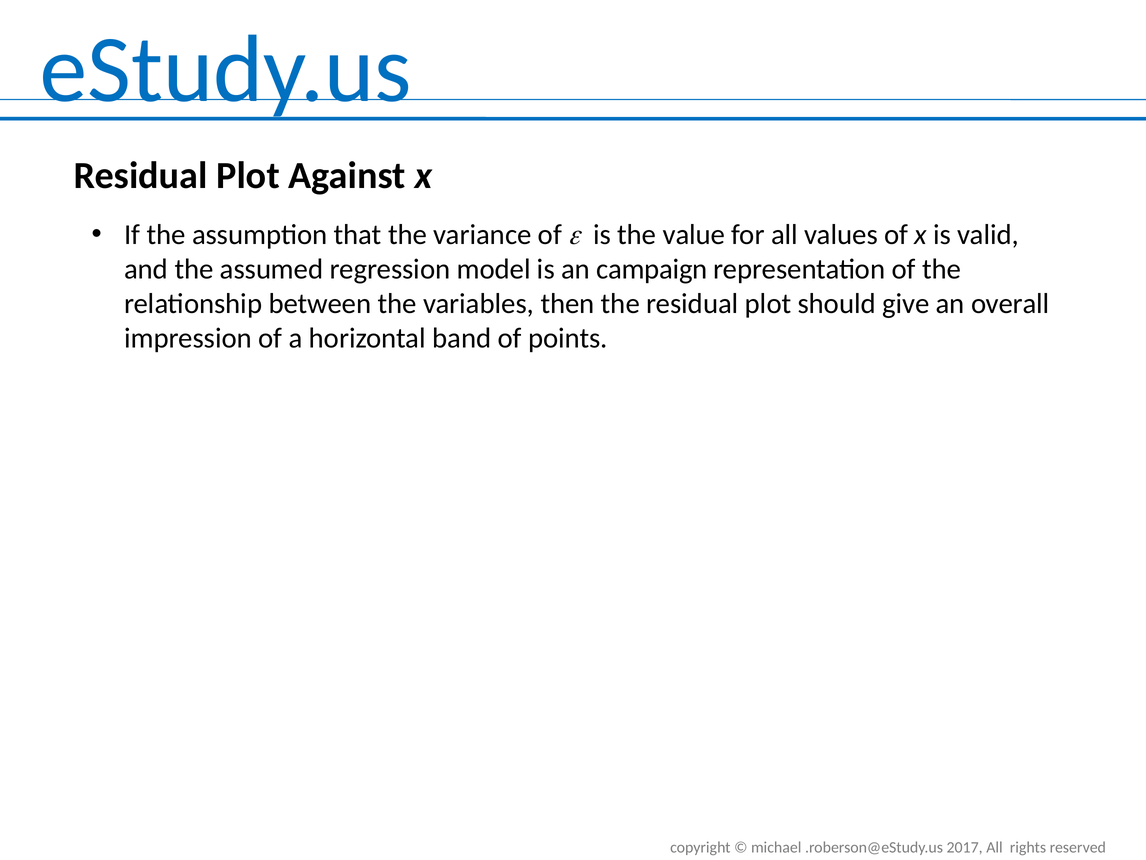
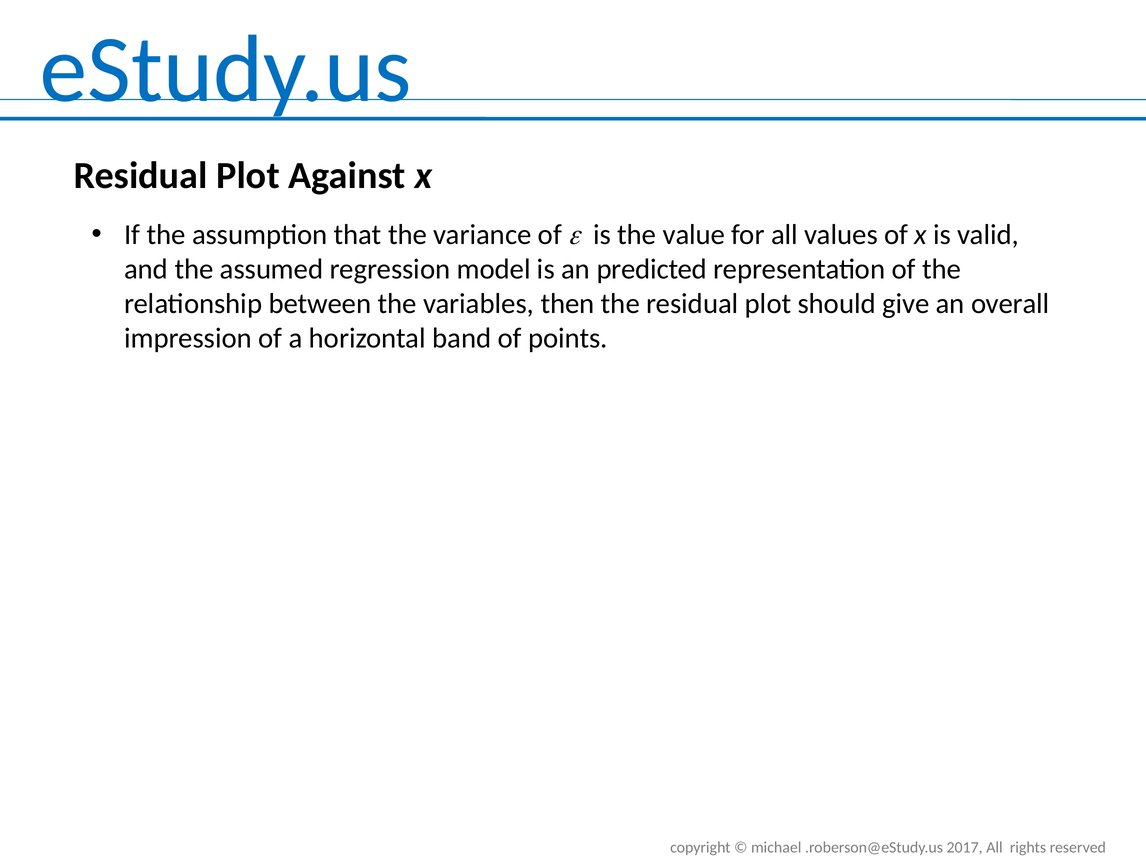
campaign: campaign -> predicted (652, 269)
